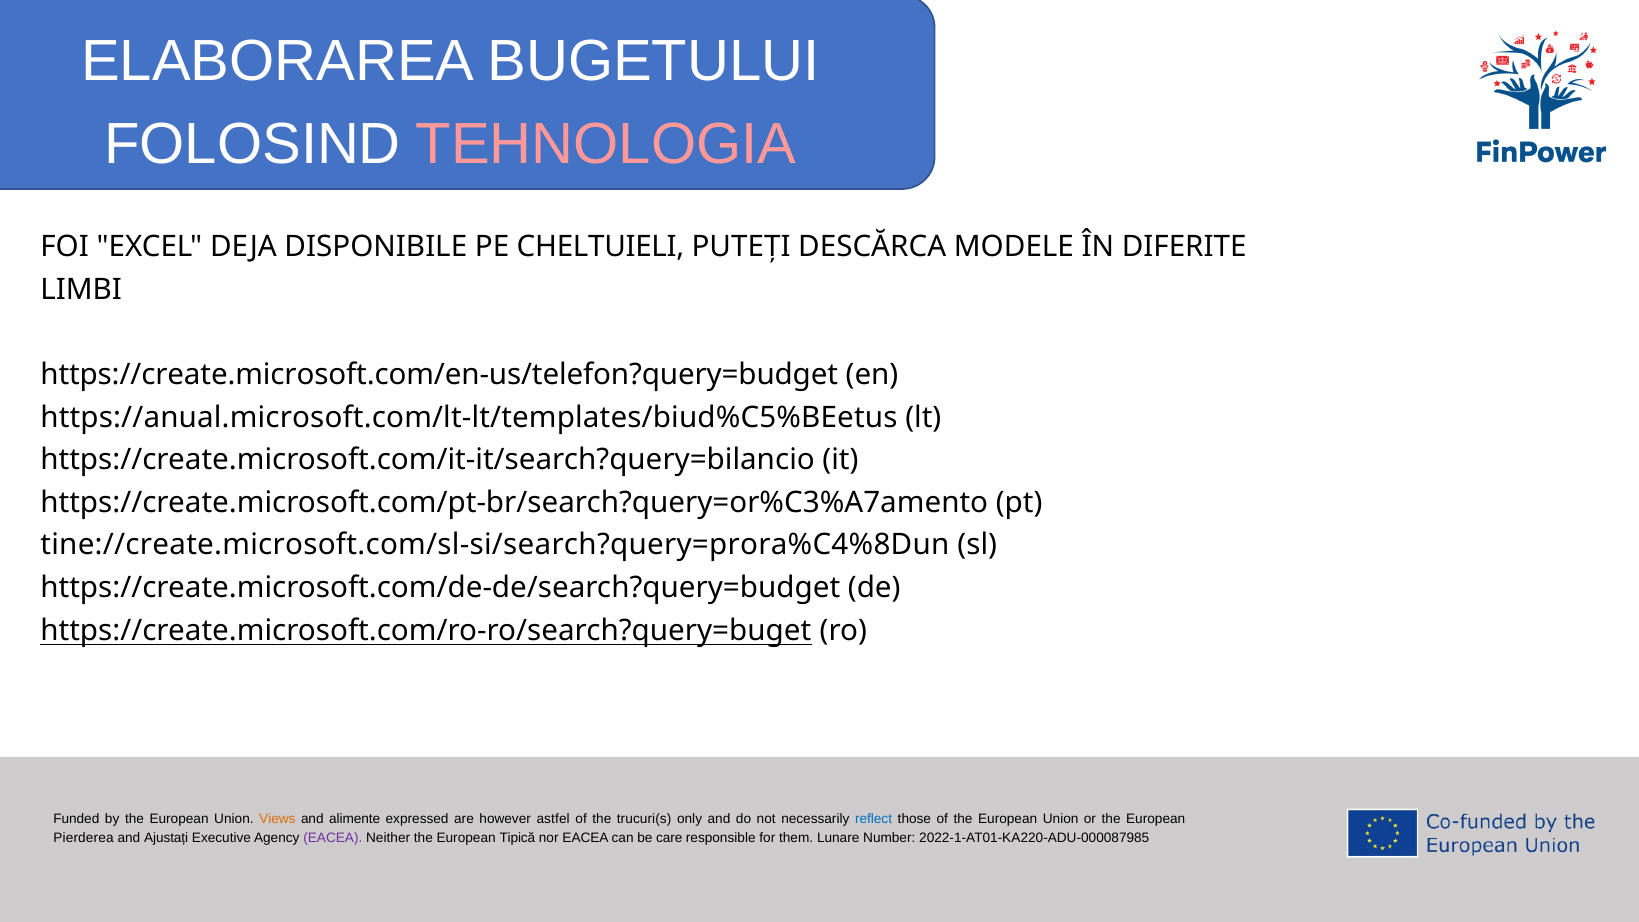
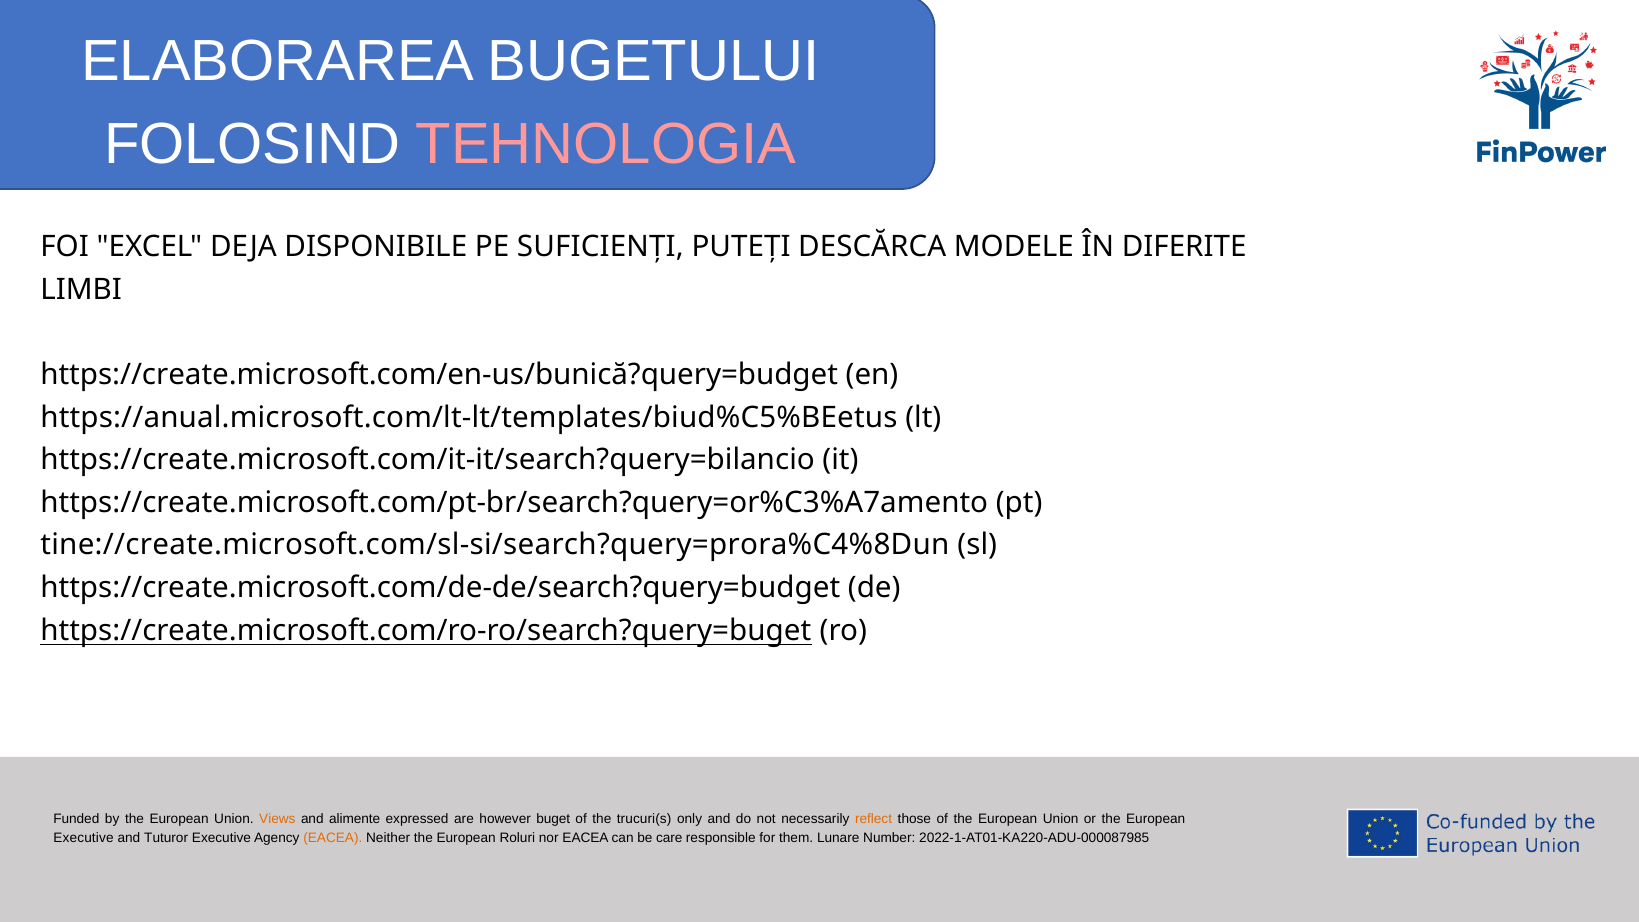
CHELTUIELI: CHELTUIELI -> SUFICIENȚI (600, 247)
https://create.microsoft.com/en-us/telefon?query=budget: https://create.microsoft.com/en-us/telefon?query=budget -> https://create.microsoft.com/en-us/bunică?query=budget (439, 375)
astfel: astfel -> buget (553, 819)
reflect colour: blue -> orange (874, 819)
Pierderea: Pierderea -> Executive (84, 838)
Ajustați: Ajustați -> Tuturor (166, 838)
EACEA colour: purple -> orange (333, 838)
Tipică: Tipică -> Roluri (517, 838)
